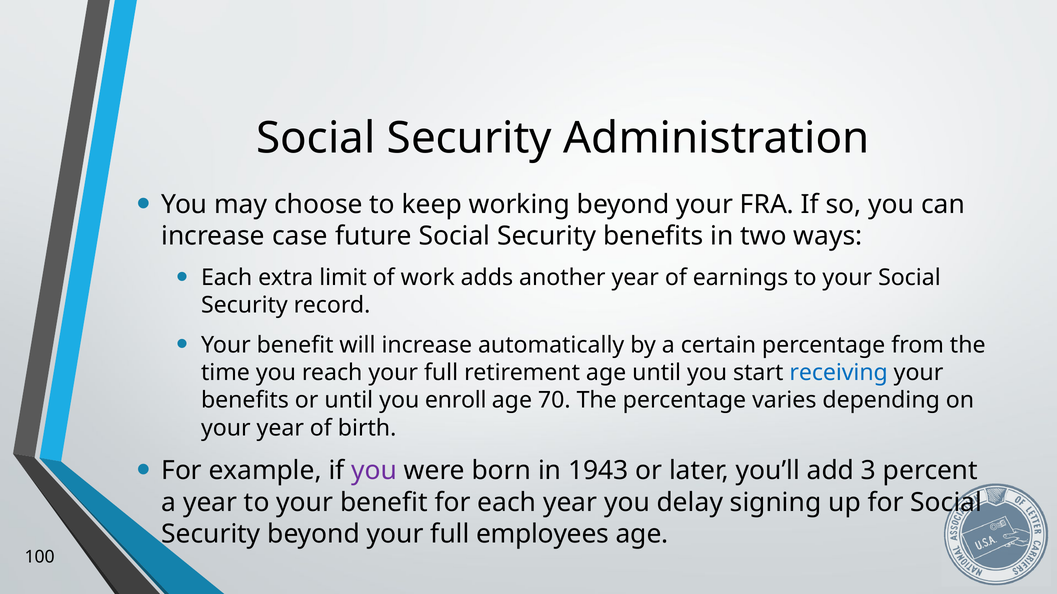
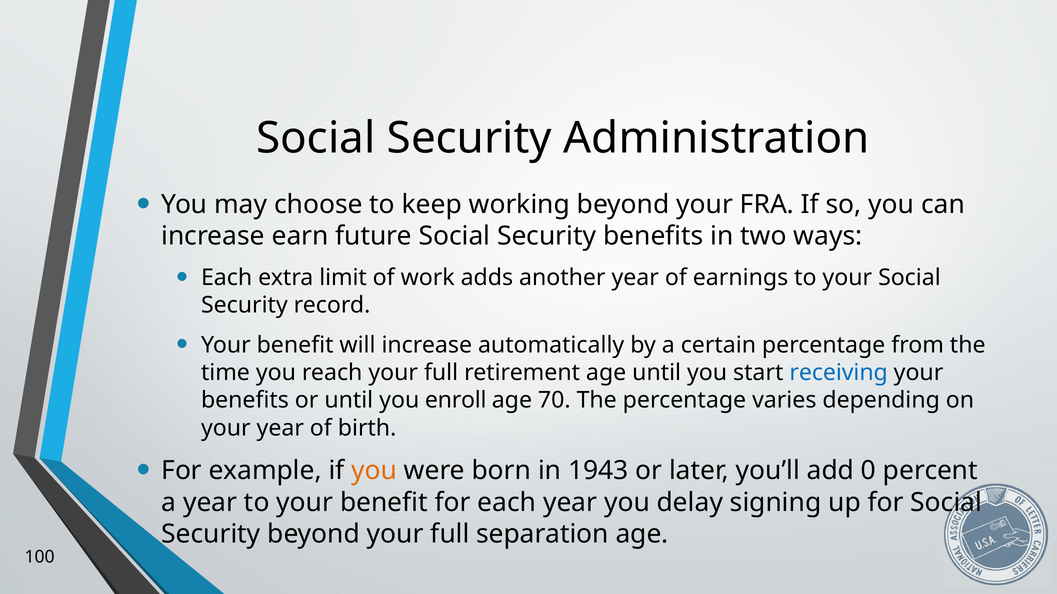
case: case -> earn (300, 236)
you colour: purple -> orange (374, 471)
3: 3 -> 0 (869, 471)
employees: employees -> separation (543, 535)
